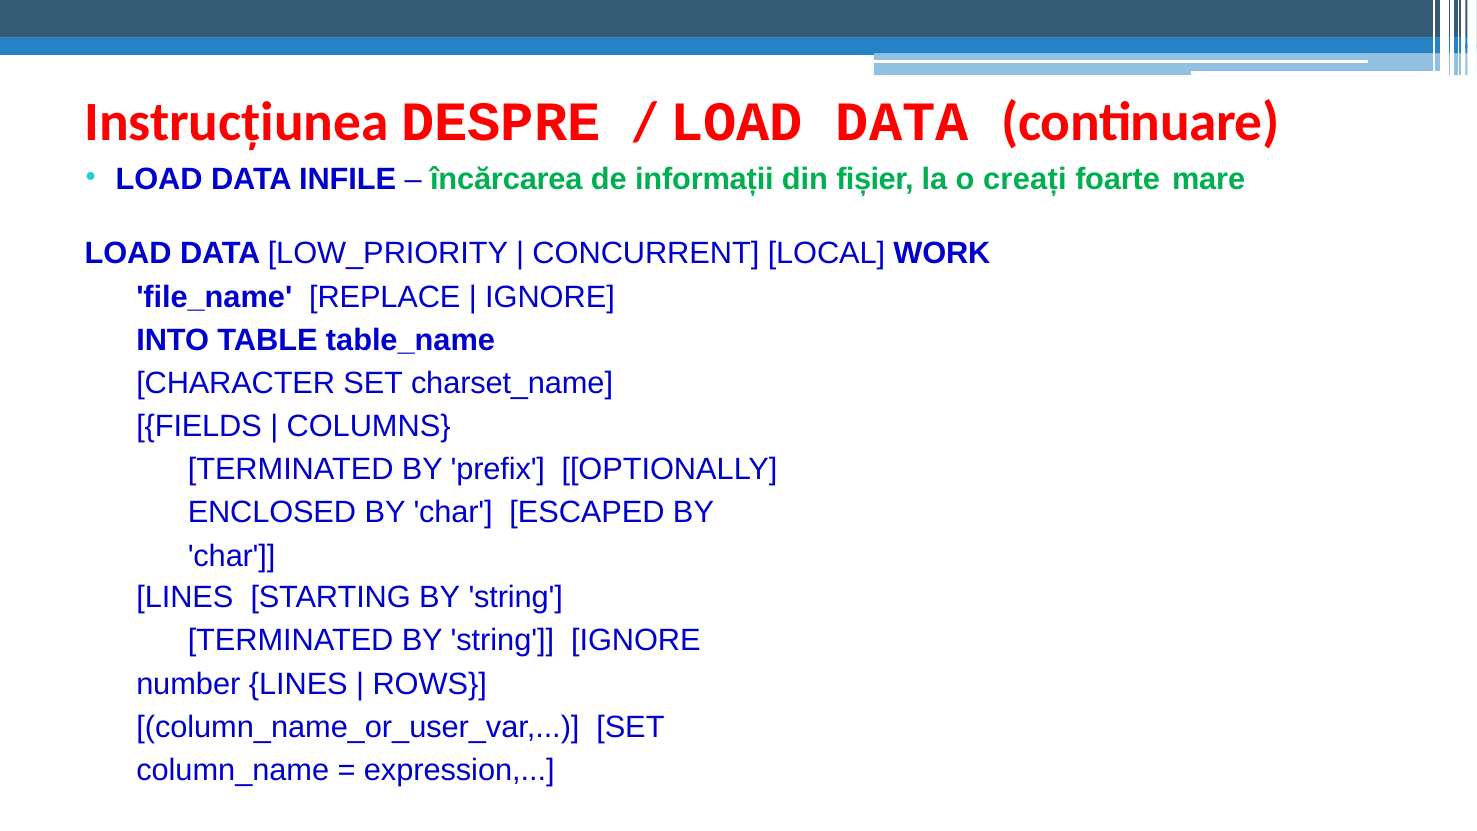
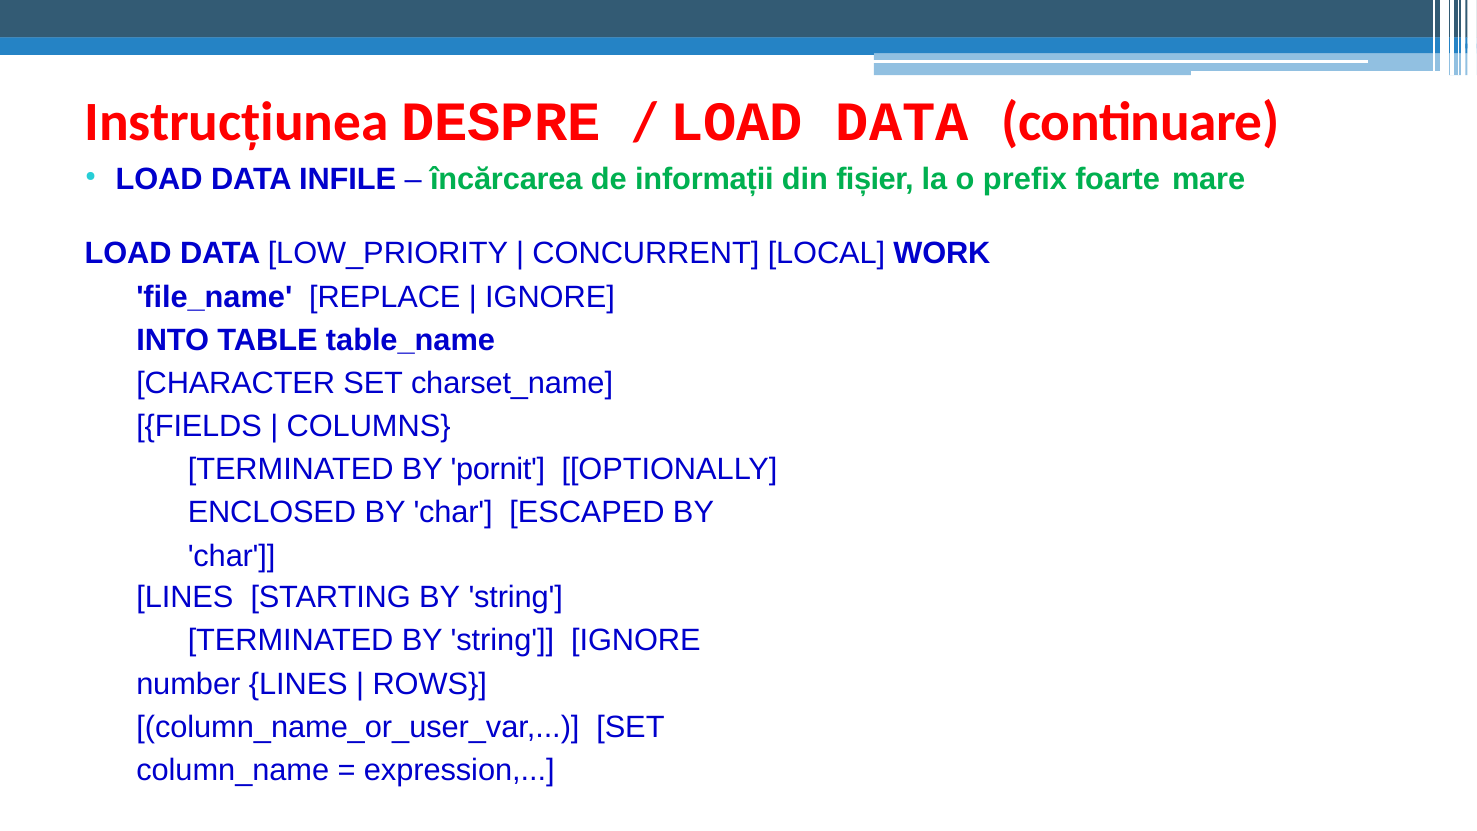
creați: creați -> prefix (1025, 179)
prefix: prefix -> pornit (498, 470)
